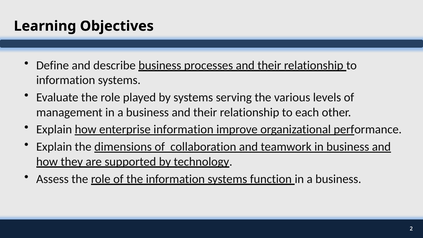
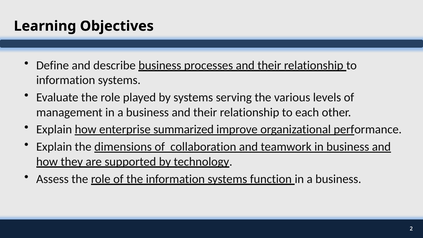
enterprise information: information -> summarized (184, 130)
